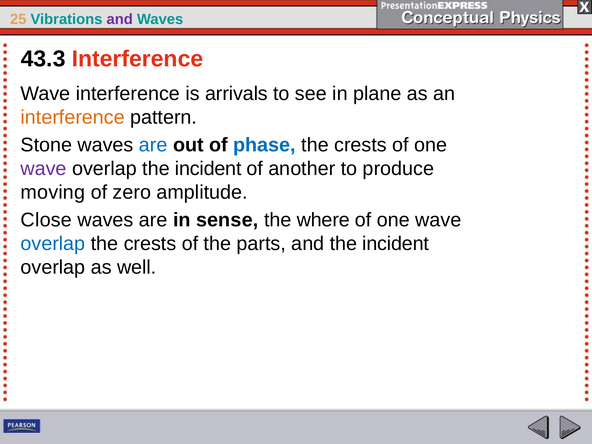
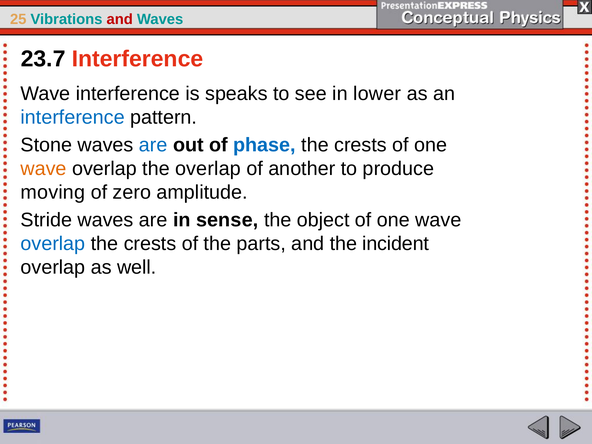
and colour: purple -> red (120, 19)
43.3: 43.3 -> 23.7 (43, 59)
arrivals: arrivals -> speaks (236, 94)
plane: plane -> lower (377, 94)
interference colour: orange -> blue (73, 117)
wave colour: purple -> orange (44, 169)
overlap the incident: incident -> overlap (208, 169)
Close: Close -> Stride (46, 220)
where: where -> object (323, 220)
